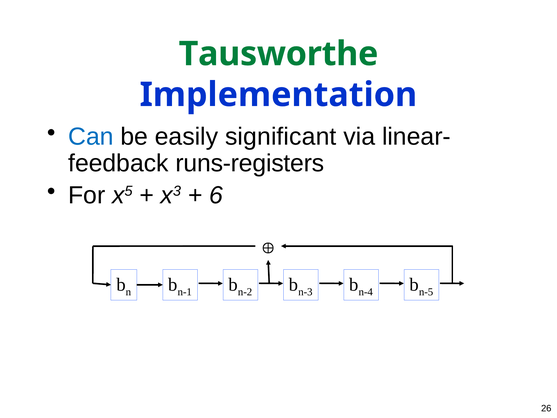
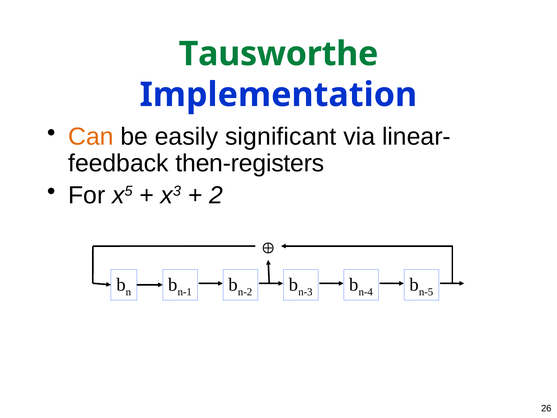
Can colour: blue -> orange (91, 137)
runs-registers: runs-registers -> then-registers (250, 163)
6: 6 -> 2 (216, 195)
